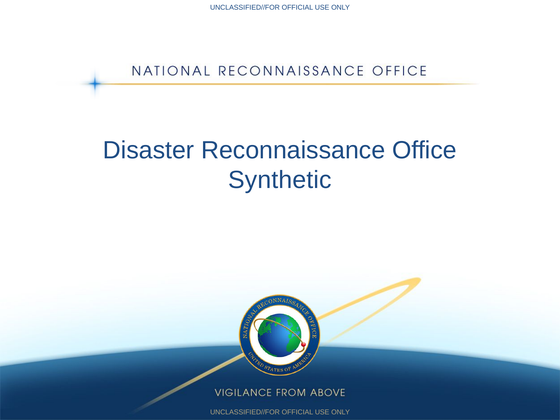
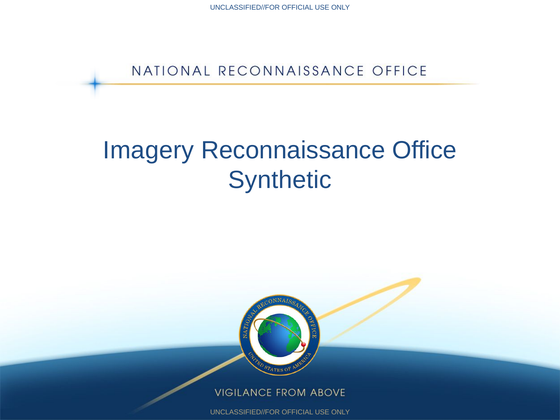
Disaster: Disaster -> Imagery (148, 150)
